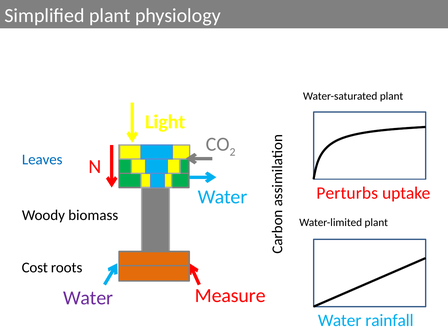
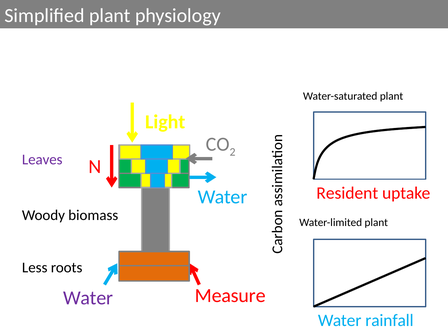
Leaves colour: blue -> purple (42, 160)
Perturbs: Perturbs -> Resident (347, 193)
Cost: Cost -> Less (35, 268)
